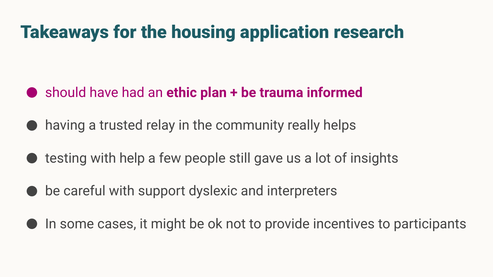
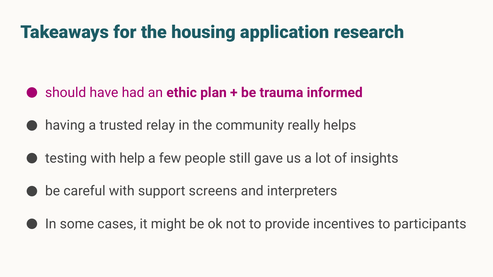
dyslexic: dyslexic -> screens (213, 191)
